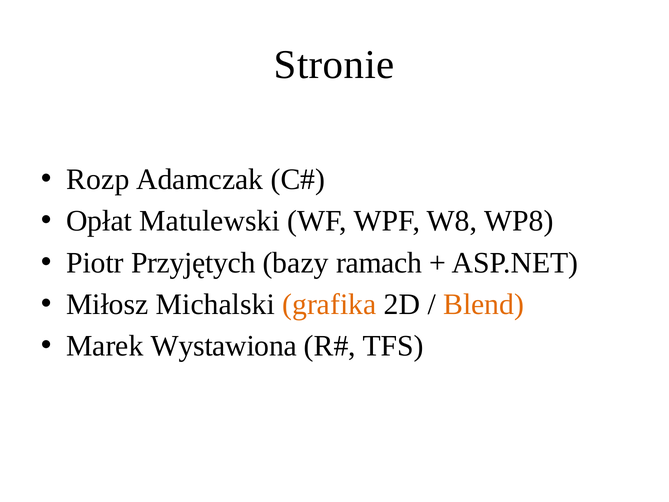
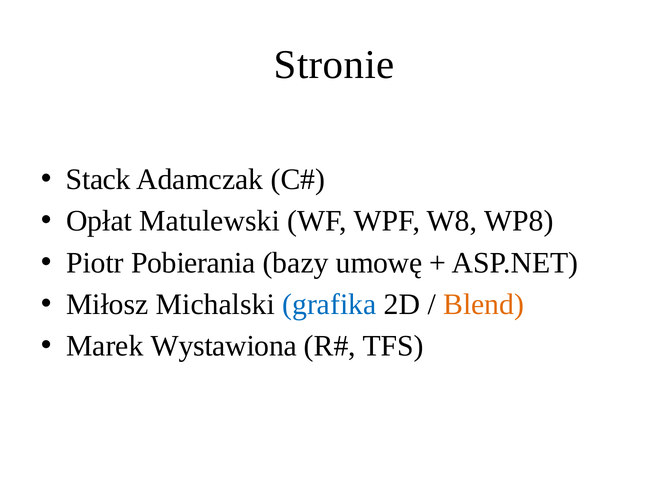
Rozp: Rozp -> Stack (98, 179)
Przyjętych: Przyjętych -> Pobierania (193, 263)
ramach: ramach -> umowę (379, 263)
grafika colour: orange -> blue (329, 304)
